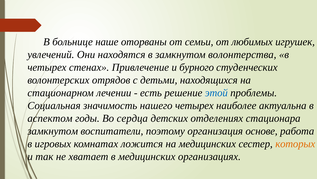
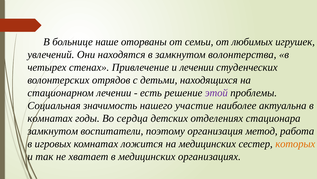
и бурного: бурного -> лечении (197, 67)
этой colour: blue -> purple (216, 92)
нашего четырех: четырех -> участие (194, 105)
аспектом: аспектом -> комнатах (50, 118)
основе: основе -> метод (262, 131)
